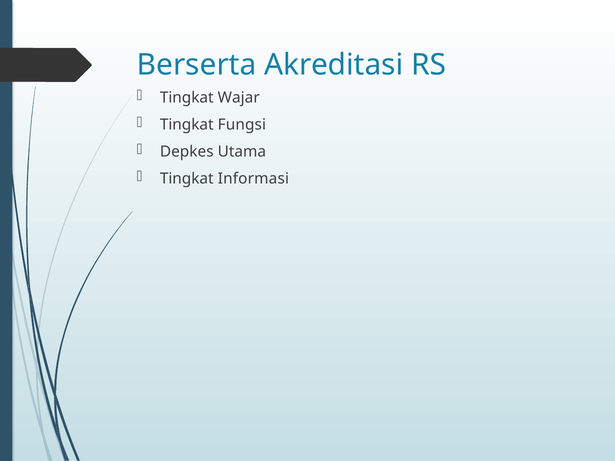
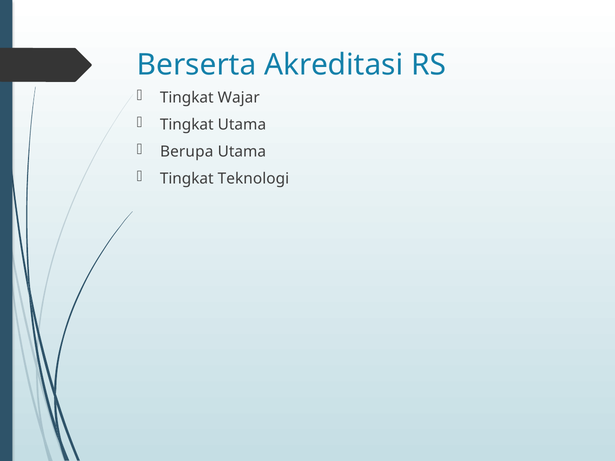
Tingkat Fungsi: Fungsi -> Utama (242, 125)
Depkes: Depkes -> Berupa (187, 152)
Informasi: Informasi -> Teknologi (253, 179)
